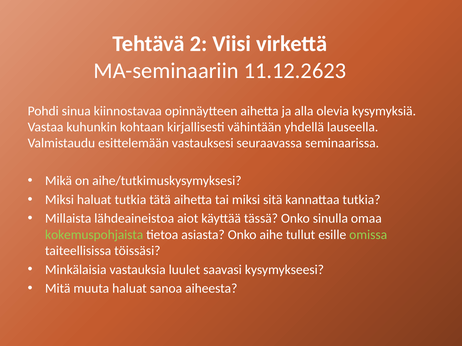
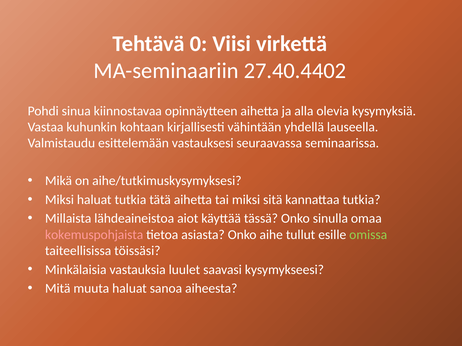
2: 2 -> 0 (198, 44)
11.12.2623: 11.12.2623 -> 27.40.4402 (295, 71)
kokemuspohjaista colour: light green -> pink (94, 235)
